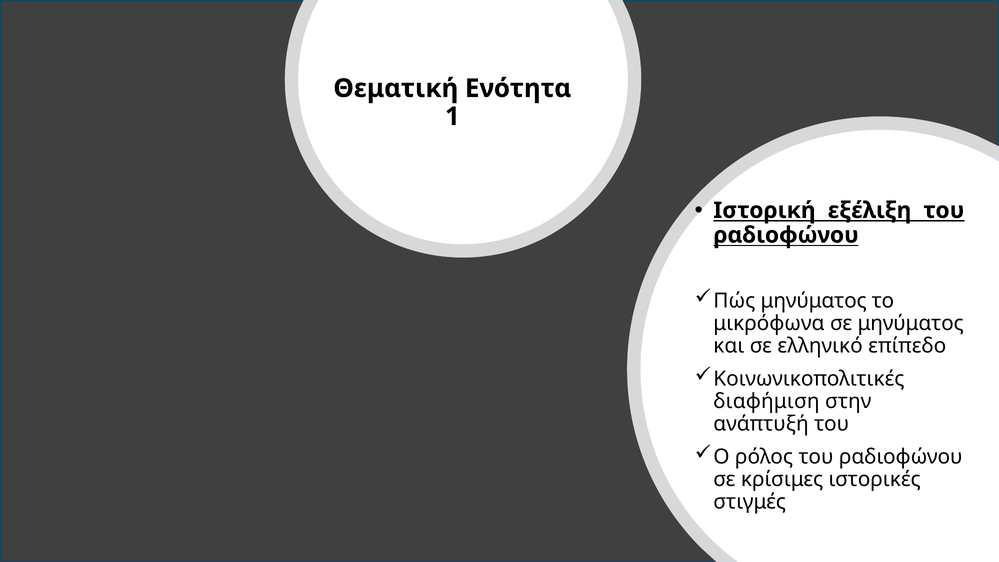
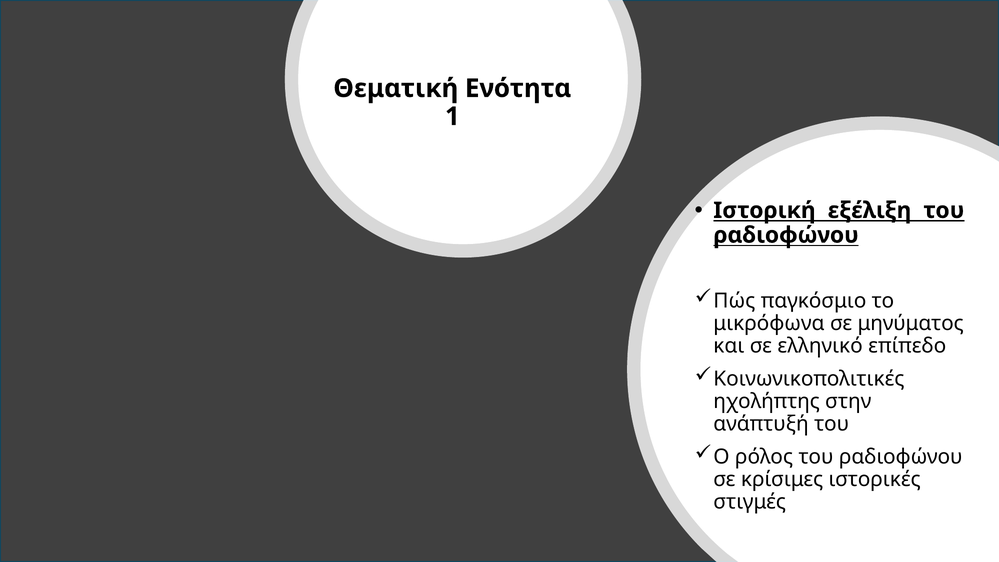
Πώς μηνύματος: μηνύματος -> παγκόσμιο (814, 301)
διαφήμιση: διαφήμιση -> ηχολήπτης (767, 401)
